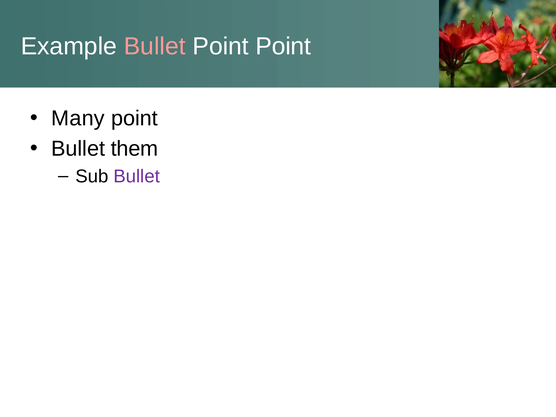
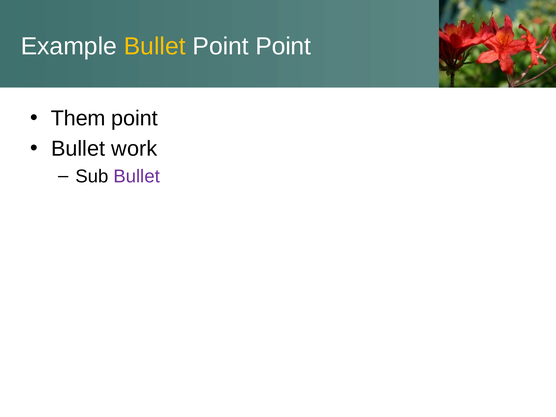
Bullet colour: pink -> yellow (155, 46)
Many: Many -> Them (78, 118)
them: them -> work (134, 149)
